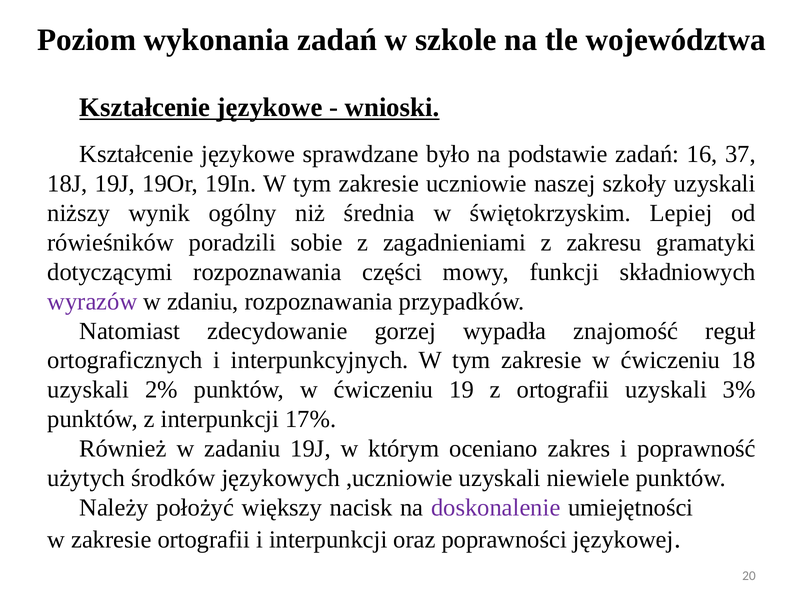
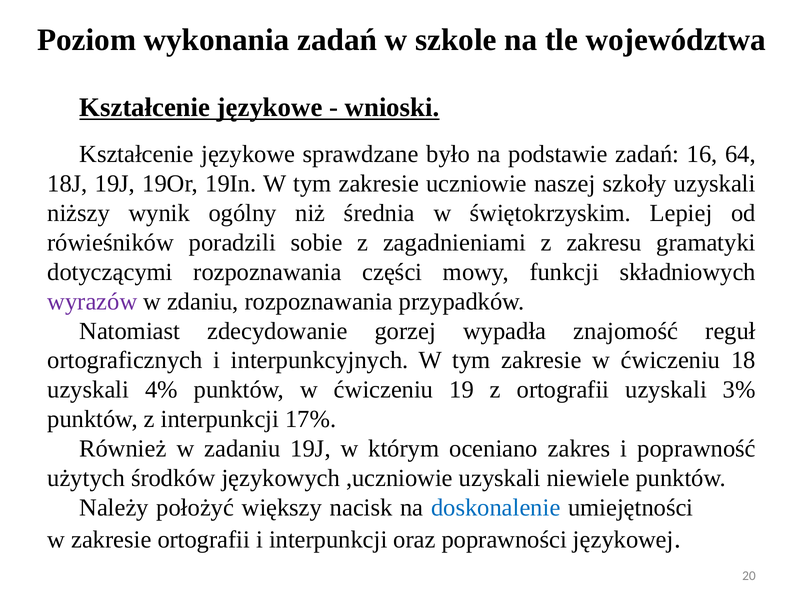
37: 37 -> 64 (740, 154)
2%: 2% -> 4% (161, 390)
doskonalenie colour: purple -> blue (496, 508)
